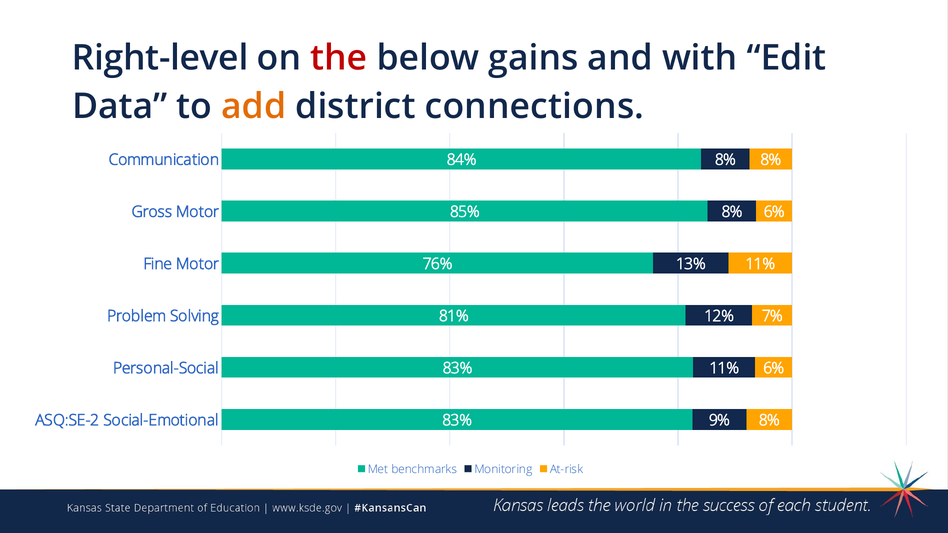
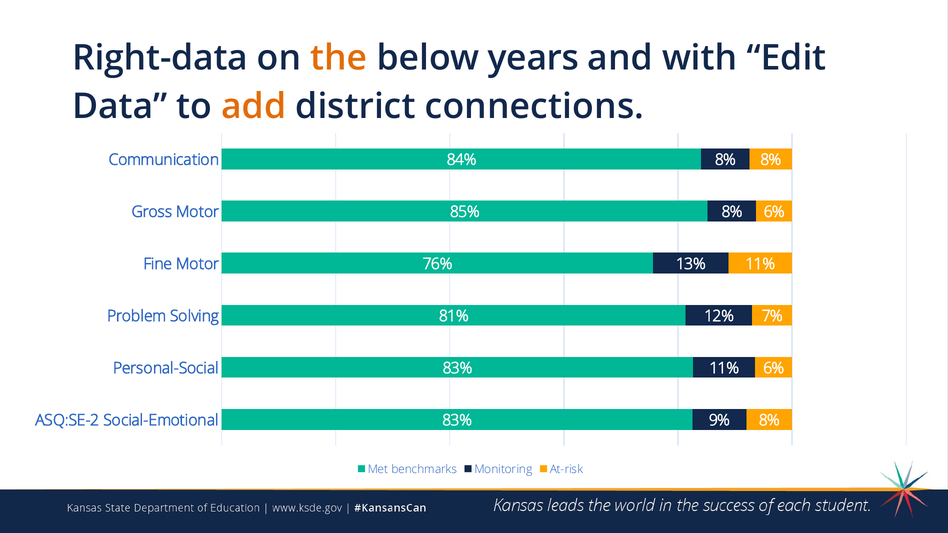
Right-level: Right-level -> Right-data (160, 58)
the colour: red -> orange (339, 58)
gains: gains -> years (533, 58)
